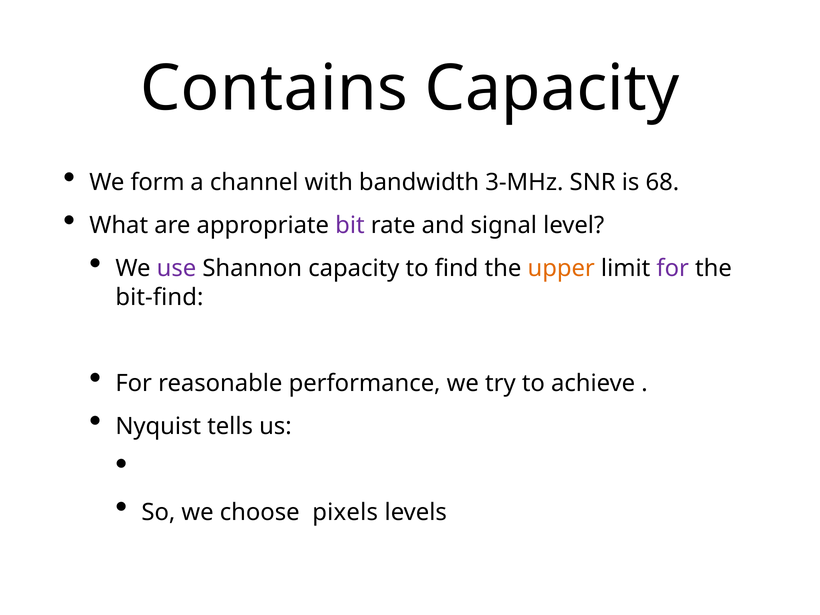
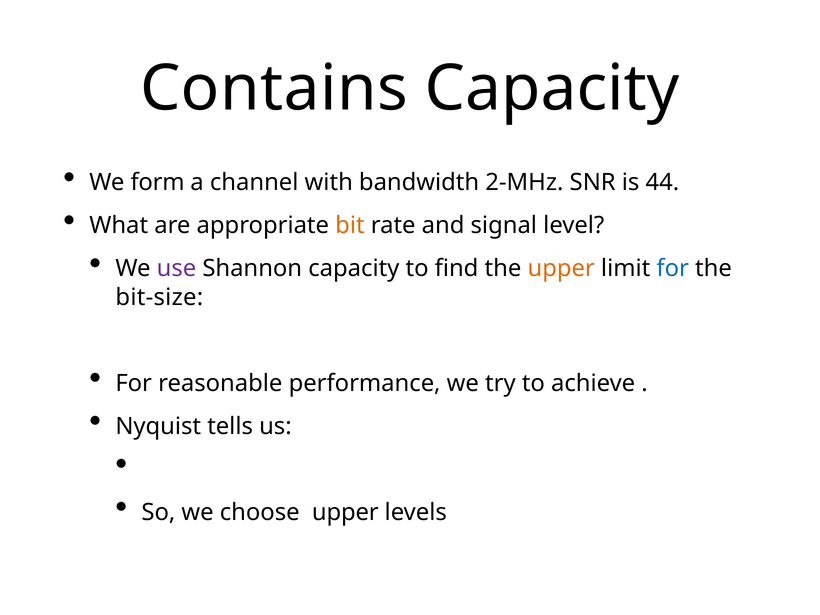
3-MHz: 3-MHz -> 2-MHz (524, 183)
68: 68 -> 44 (662, 183)
bit colour: purple -> orange (350, 226)
for colour: purple -> blue (673, 269)
bit-find: bit-find -> bit-size (159, 297)
choose pixels: pixels -> upper (345, 512)
